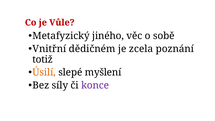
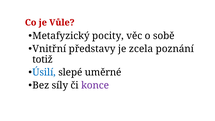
jiného: jiného -> pocity (108, 36)
dědičném: dědičném -> představy (92, 49)
Úsilí colour: orange -> blue (44, 72)
myšlení: myšlení -> uměrné (103, 72)
